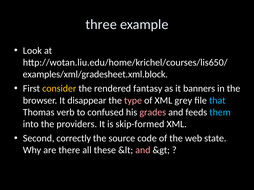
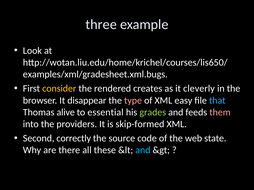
examples/xml/gradesheet.xml.block: examples/xml/gradesheet.xml.block -> examples/xml/gradesheet.xml.bugs (95, 74)
fantasy: fantasy -> creates (148, 89)
banners: banners -> cleverly (199, 89)
grey: grey -> easy (183, 101)
verb: verb -> alive (66, 112)
confused: confused -> essential (105, 112)
grades colour: pink -> light green (153, 112)
them colour: light blue -> pink (220, 112)
and colour: pink -> light blue (143, 151)
